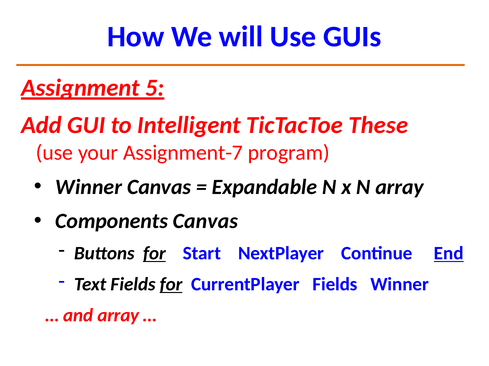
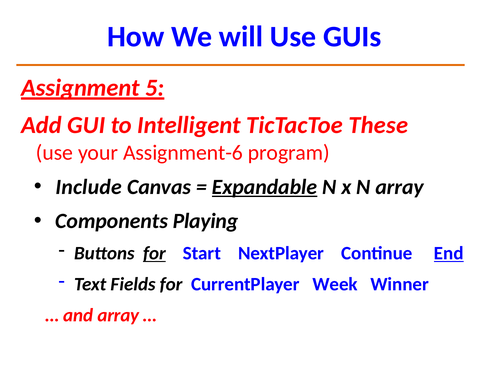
Assignment-7: Assignment-7 -> Assignment-6 (183, 153)
Winner: Winner -> Include (89, 187)
Expandable underline: none -> present (265, 187)
Components Canvas: Canvas -> Playing (206, 222)
for underline: present -> none (171, 285)
CurrentPlayer Fields: Fields -> Week (335, 285)
